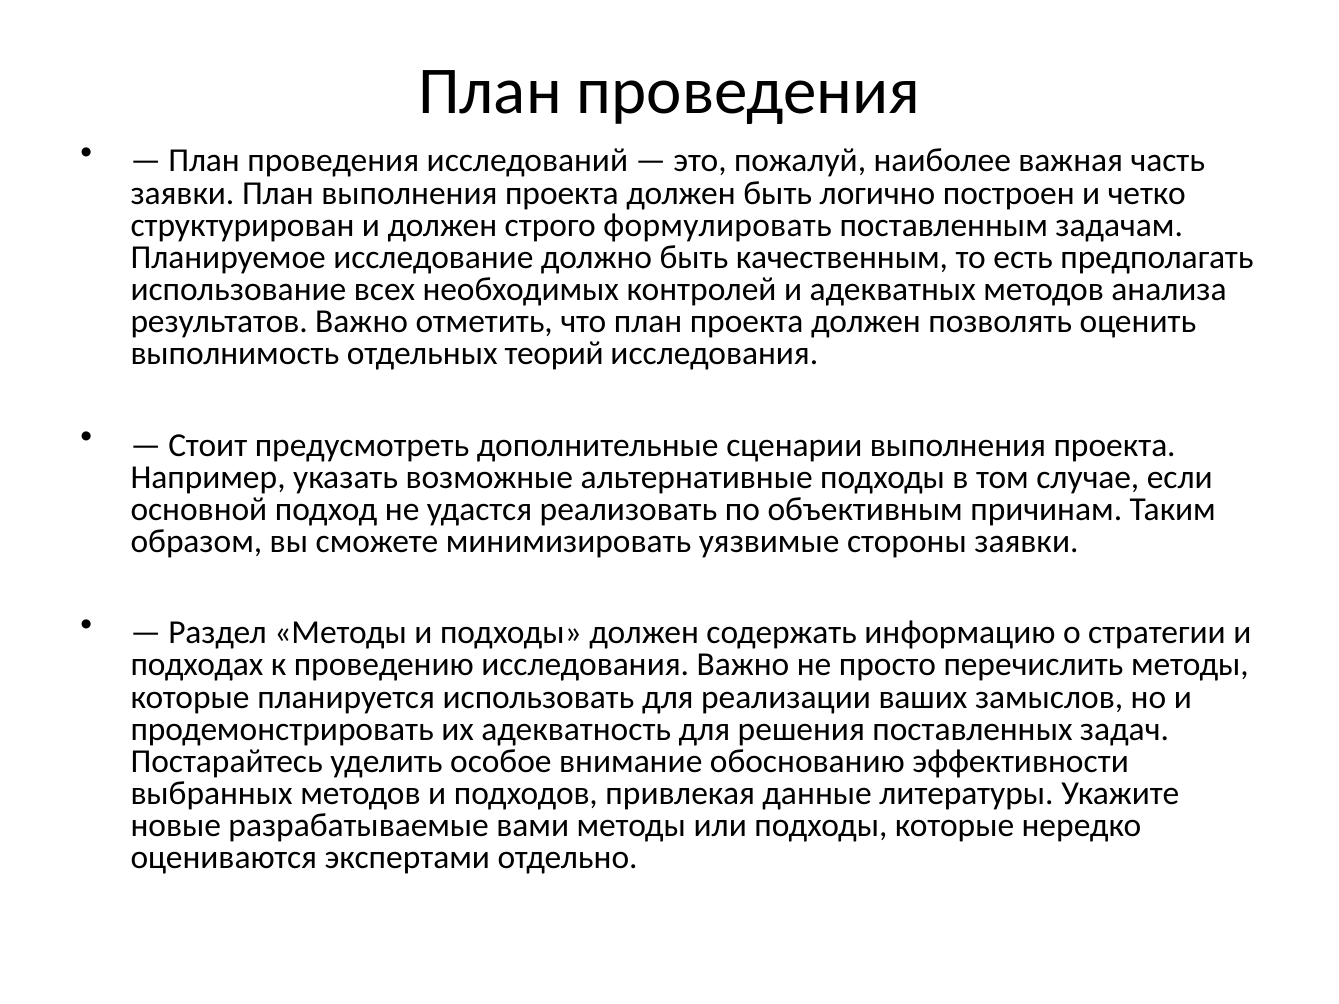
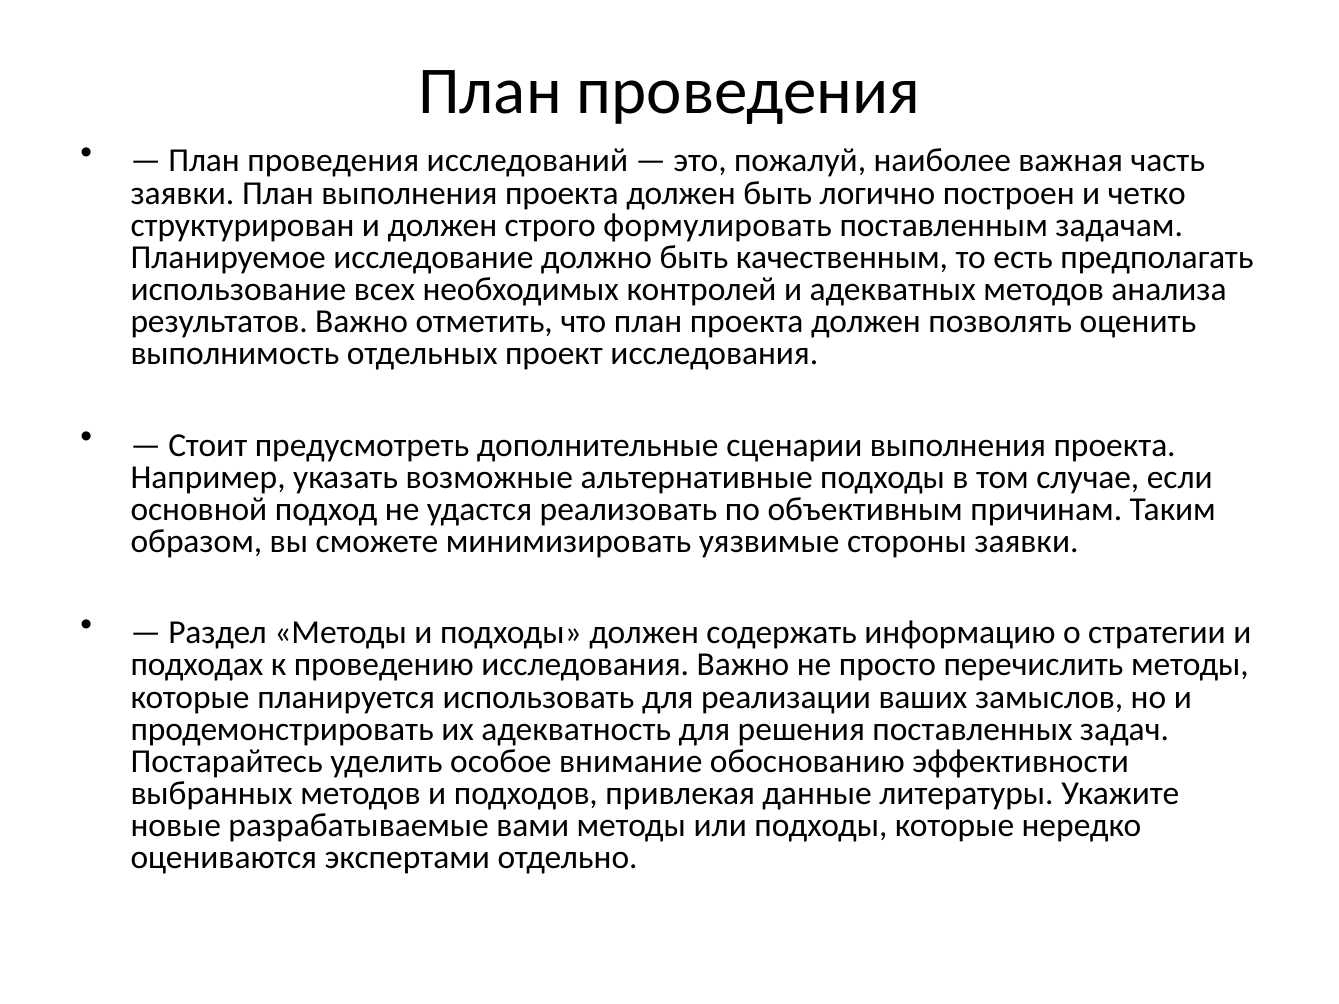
теорий: теорий -> проект (554, 354)
